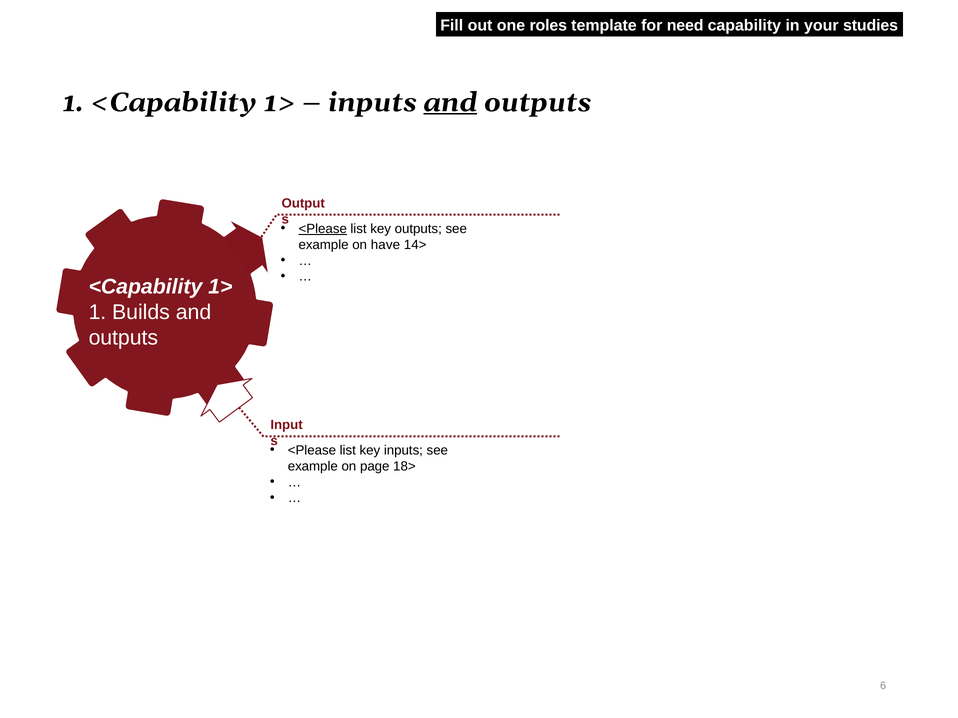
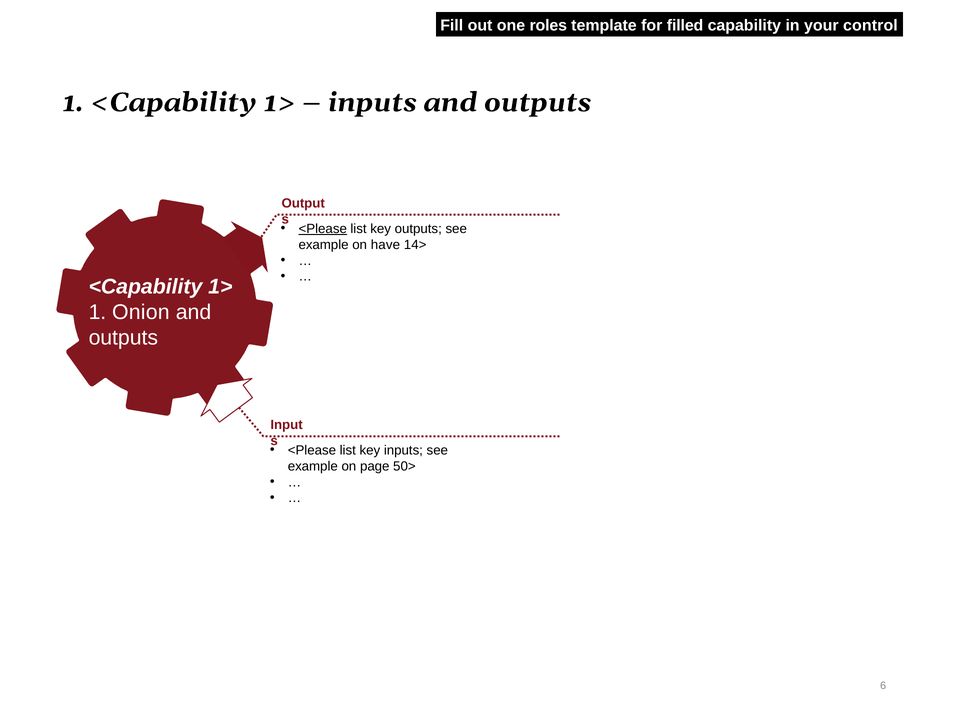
need: need -> filled (685, 25)
studies: studies -> control (870, 25)
and underline: present -> none (450, 102)
Builds: Builds -> Onion (141, 313)
18>: 18> -> 50> (404, 466)
